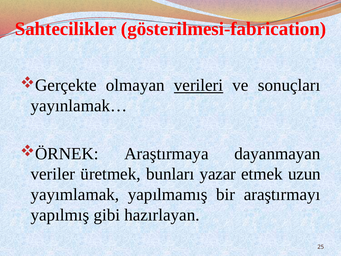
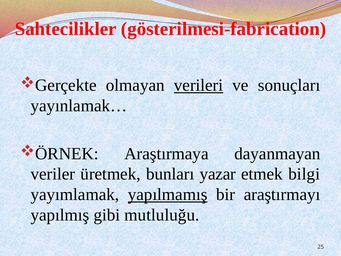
uzun: uzun -> bilgi (304, 174)
yapılmamış underline: none -> present (168, 194)
hazırlayan: hazırlayan -> mutluluğu (162, 215)
